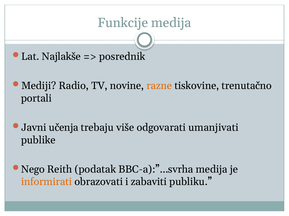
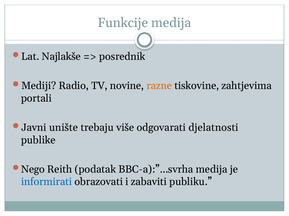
trenutačno: trenutačno -> zahtjevima (247, 86)
učenja: učenja -> unište (63, 128)
umanjivati: umanjivati -> djelatnosti (213, 128)
informirati colour: orange -> blue (47, 182)
